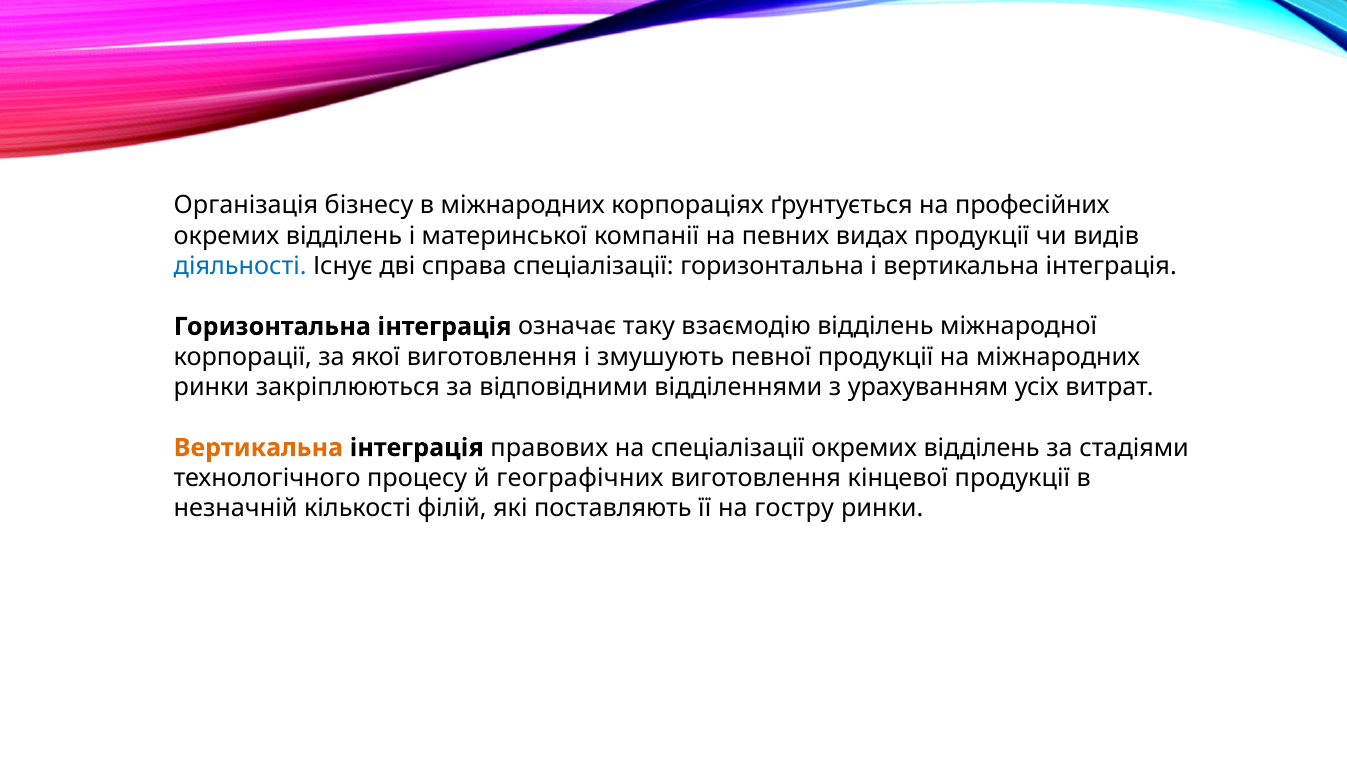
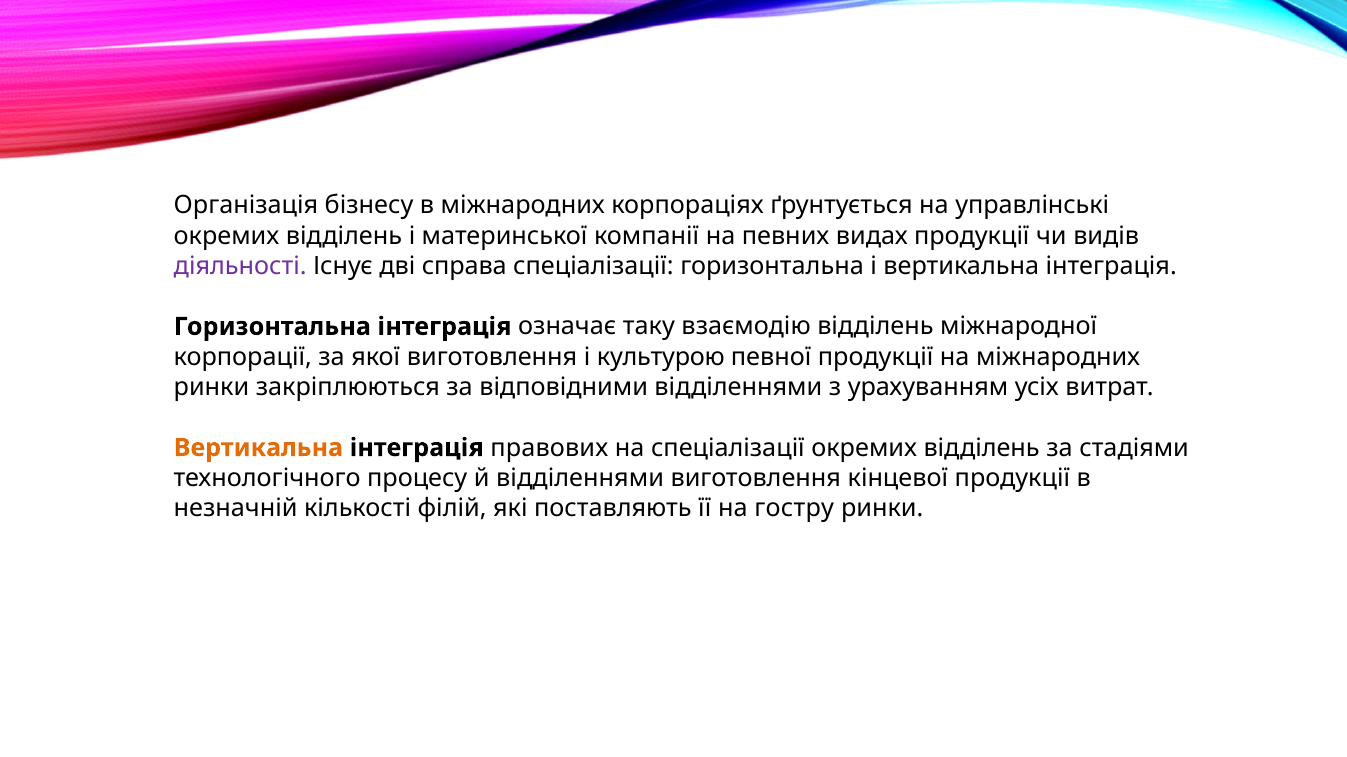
професійних: професійних -> управлінські (1032, 206)
діяльності colour: blue -> purple (240, 266)
змушують: змушують -> культурою (661, 357)
й географічних: географічних -> відділеннями (580, 478)
